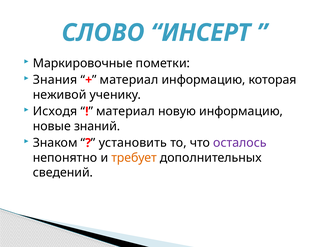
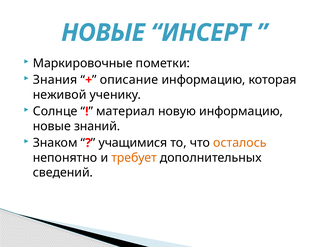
СЛОВО: СЛОВО -> НОВЫЕ (103, 33)
материал: материал -> описание (129, 80)
Исходя: Исходя -> Солнце (55, 111)
установить: установить -> учащимися (133, 143)
осталось colour: purple -> orange (240, 143)
